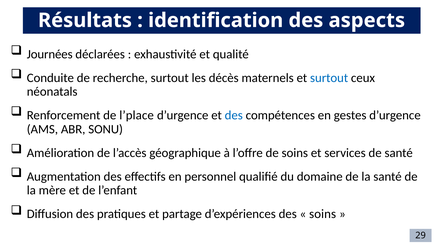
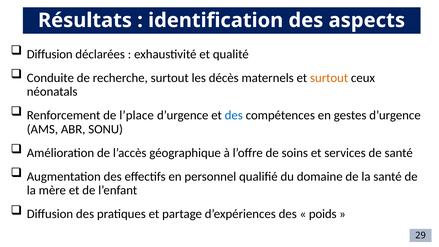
Journées: Journées -> Diffusion (50, 54)
surtout colour: blue -> orange (329, 78)
soins: soins -> poids (323, 214)
